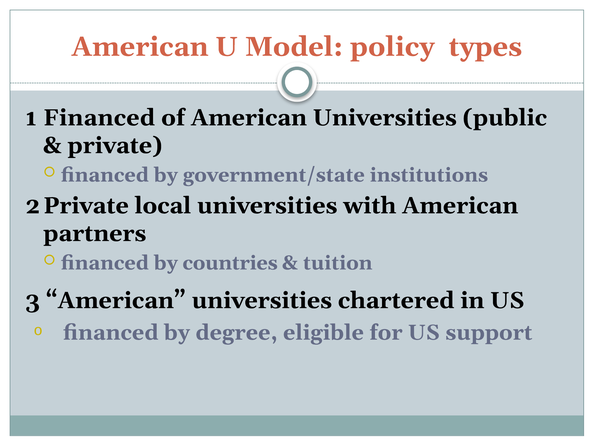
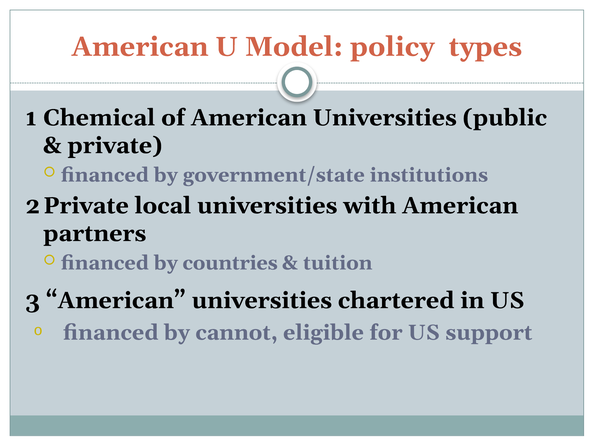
1 Financed: Financed -> Chemical (99, 118)
degree: degree -> cannot (237, 332)
